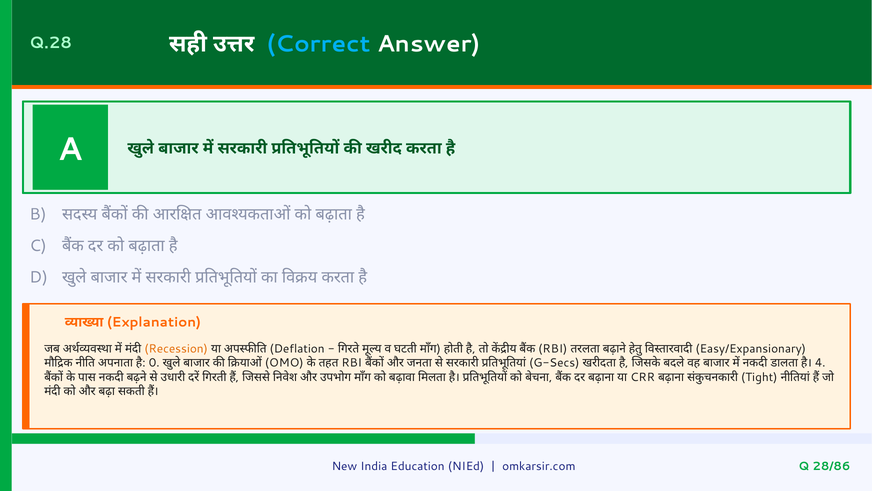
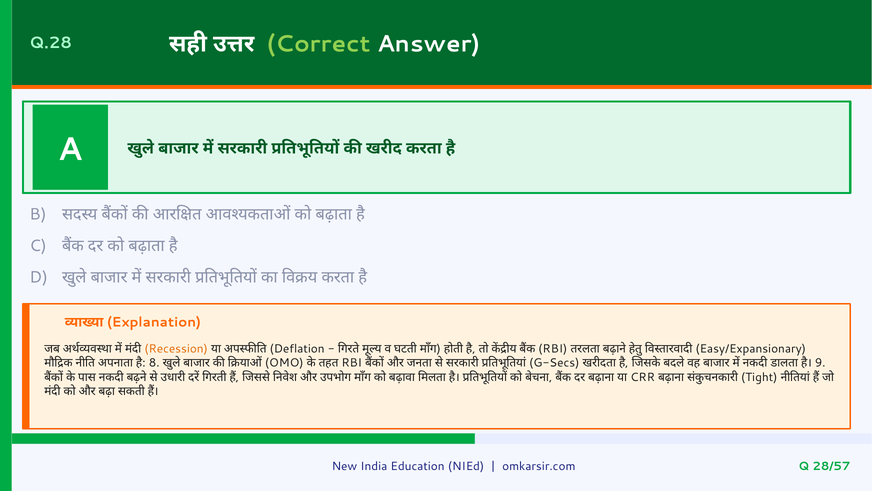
Correct colour: light blue -> light green (319, 44)
0: 0 -> 8 (154, 363)
4: 4 -> 9 (820, 363)
28/86: 28/86 -> 28/57 (831, 466)
